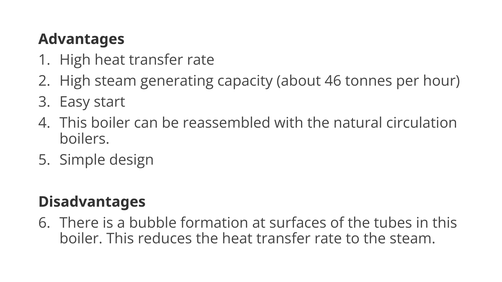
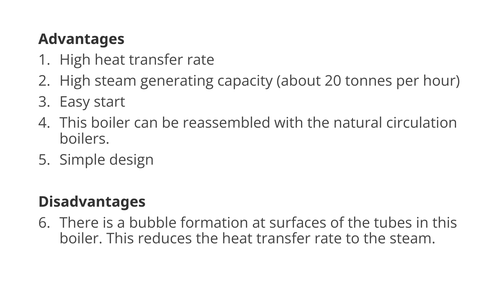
46: 46 -> 20 (333, 81)
